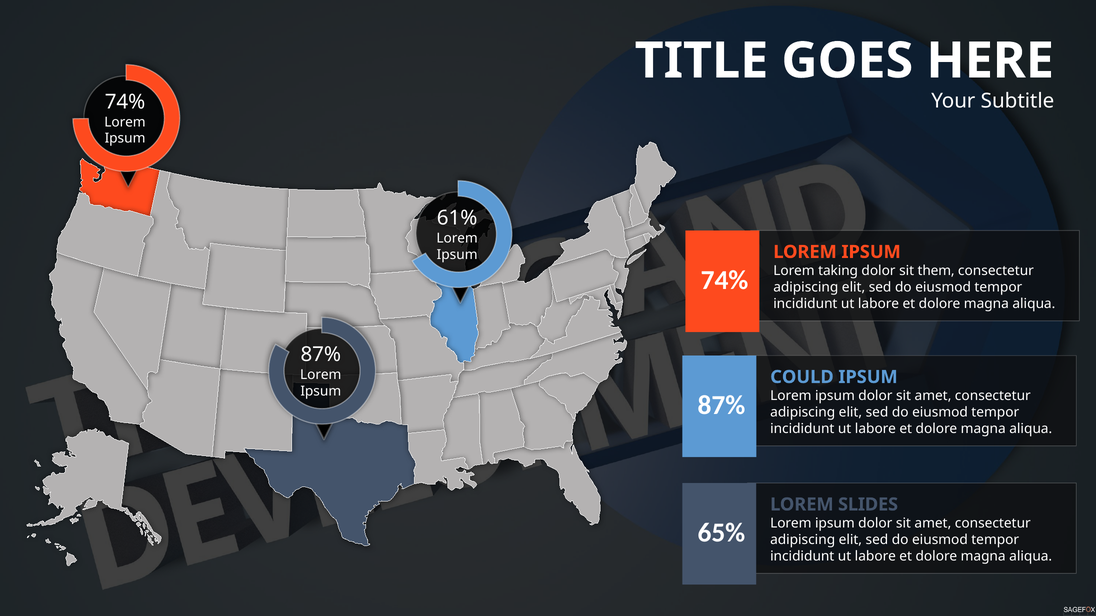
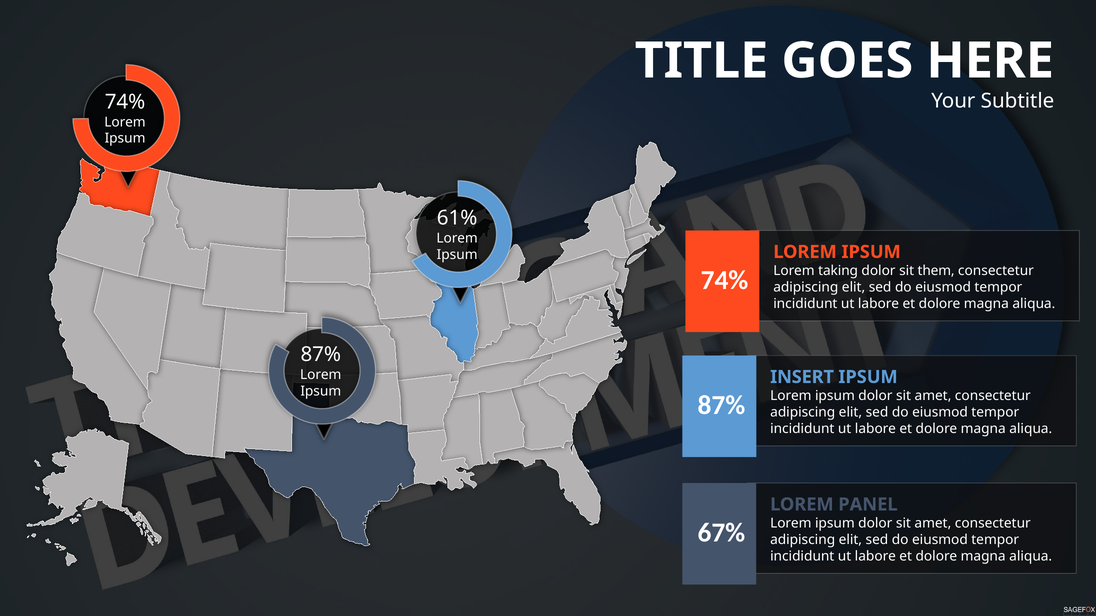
COULD: COULD -> INSERT (802, 377)
SLIDES: SLIDES -> PANEL (868, 505)
65%: 65% -> 67% (721, 533)
